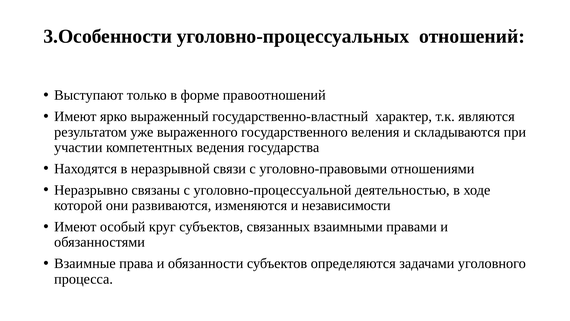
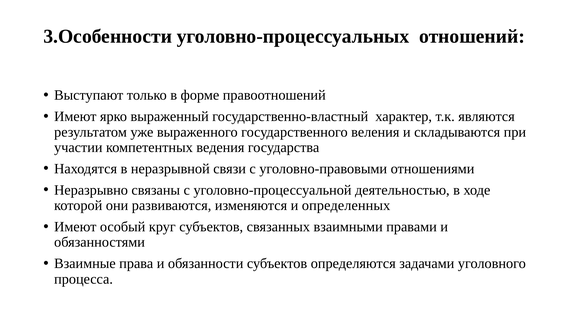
независимости: независимости -> определенных (346, 205)
